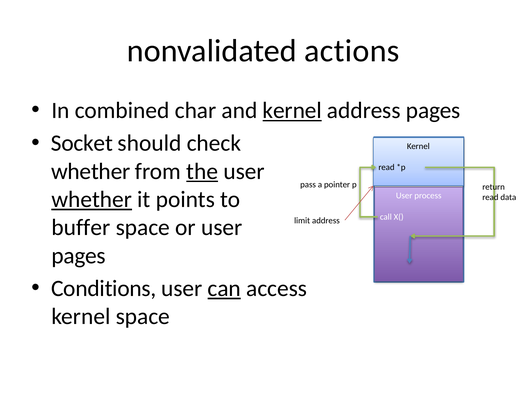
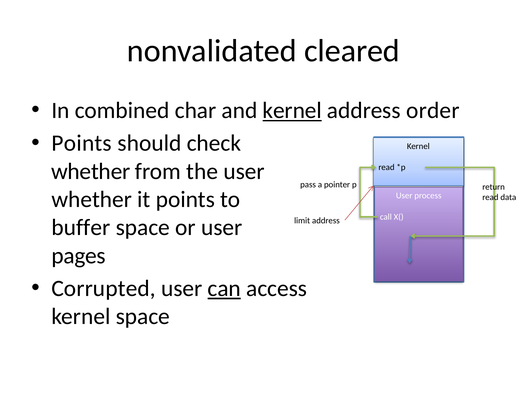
actions: actions -> cleared (352, 51)
address pages: pages -> order (433, 111)
Socket: Socket -> Points (82, 143)
the underline: present -> none (202, 171)
whether underline: present -> none (92, 200)
Conditions: Conditions -> Corrupted (104, 289)
